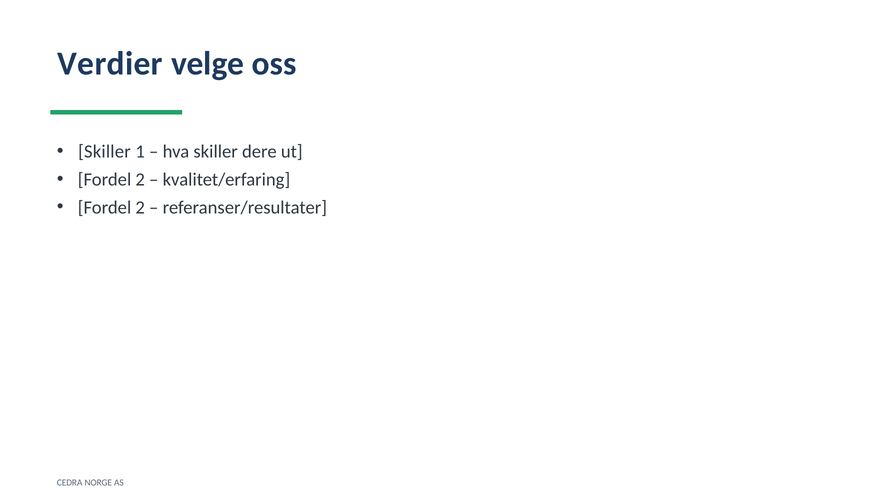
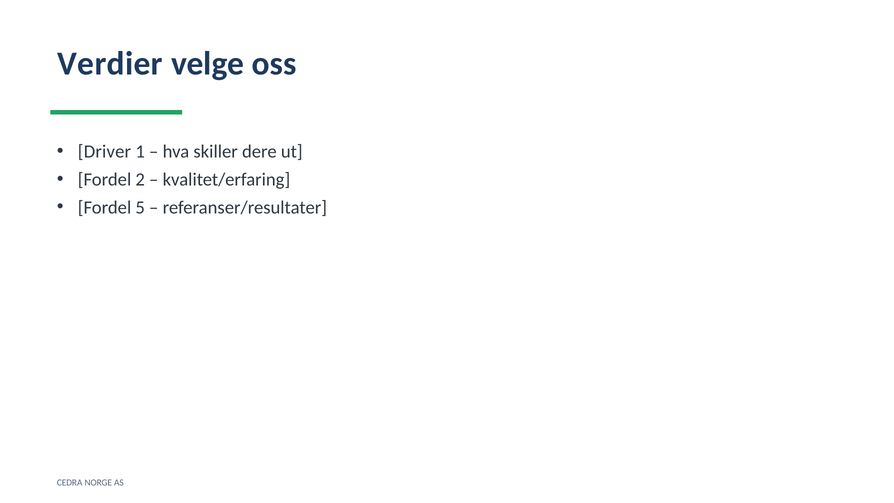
Skiller: Skiller -> Driver (104, 151)
2: 2 -> 5 (140, 207)
